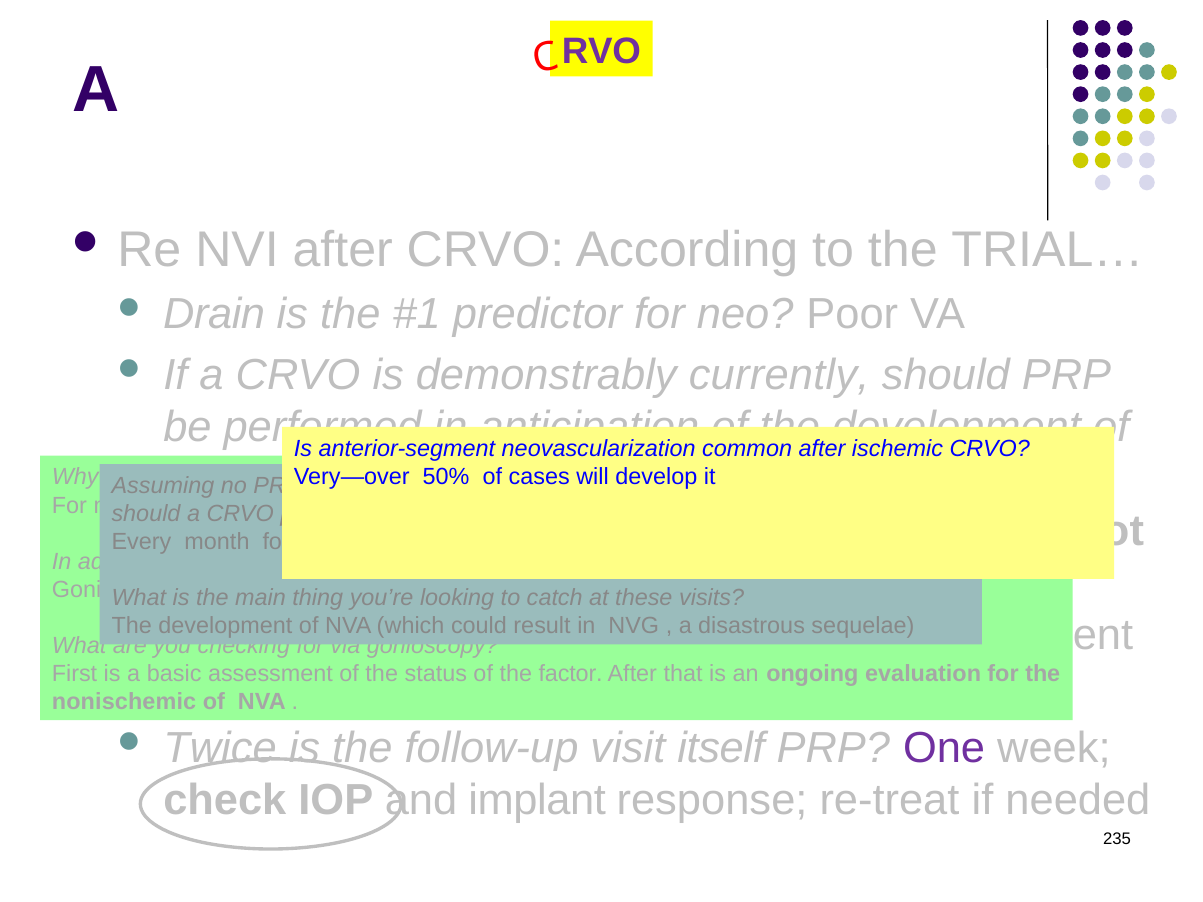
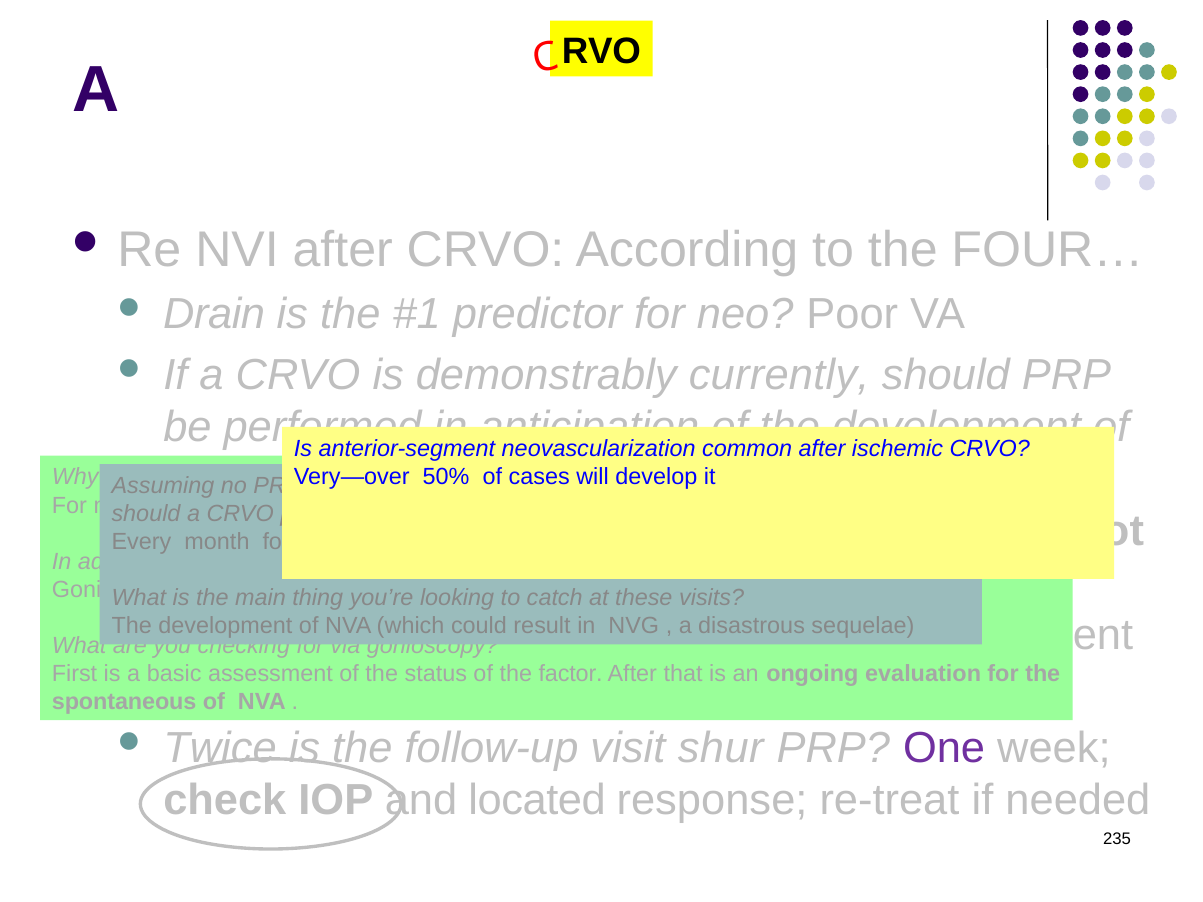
RVO colour: purple -> black (601, 51)
TRIAL…: TRIAL… -> FOUR… (1047, 250)
nonischemic: nonischemic -> spontaneous (124, 702)
itself: itself -> shur (721, 749)
implant: implant -> located (537, 801)
